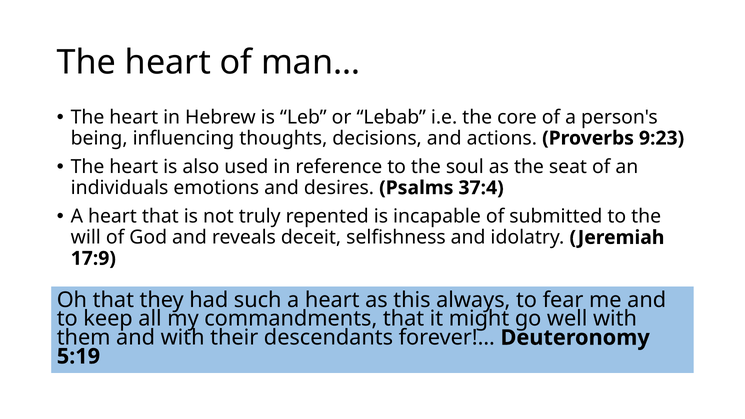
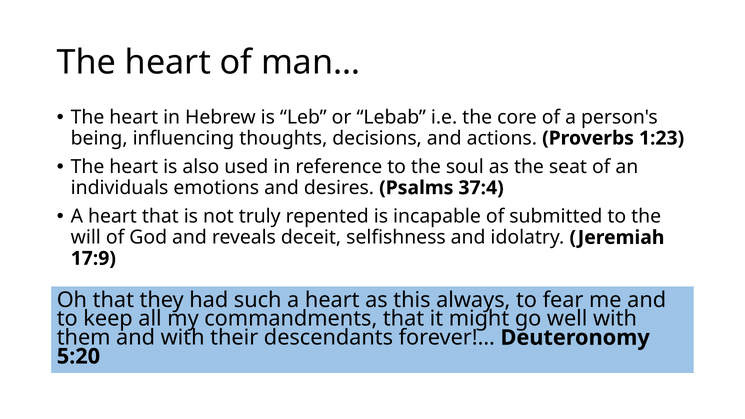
9:23: 9:23 -> 1:23 (662, 138)
5:19: 5:19 -> 5:20 (78, 356)
